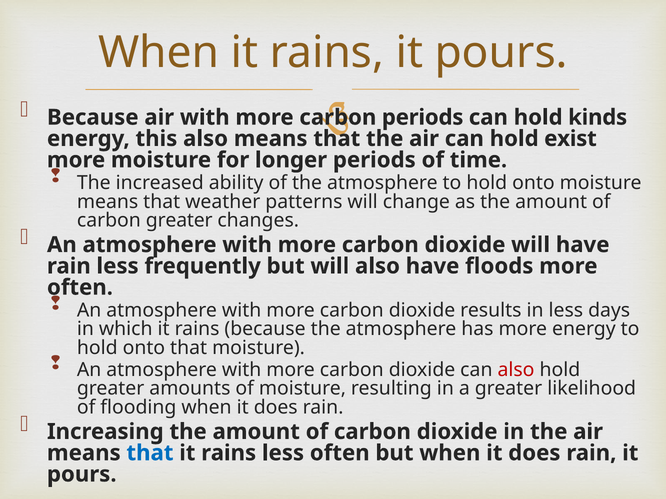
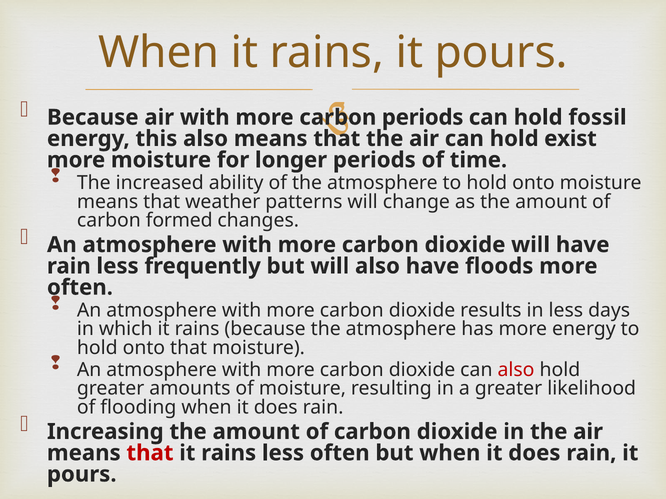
kinds: kinds -> fossil (598, 117)
carbon greater: greater -> formed (179, 220)
that colour: blue -> red (150, 453)
